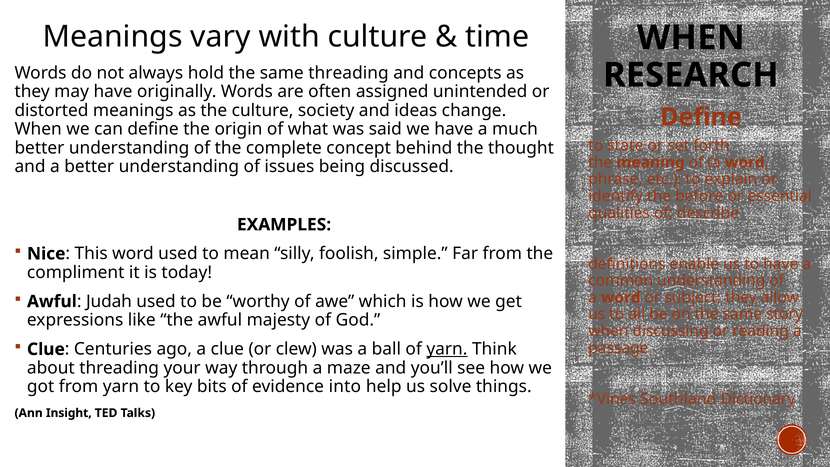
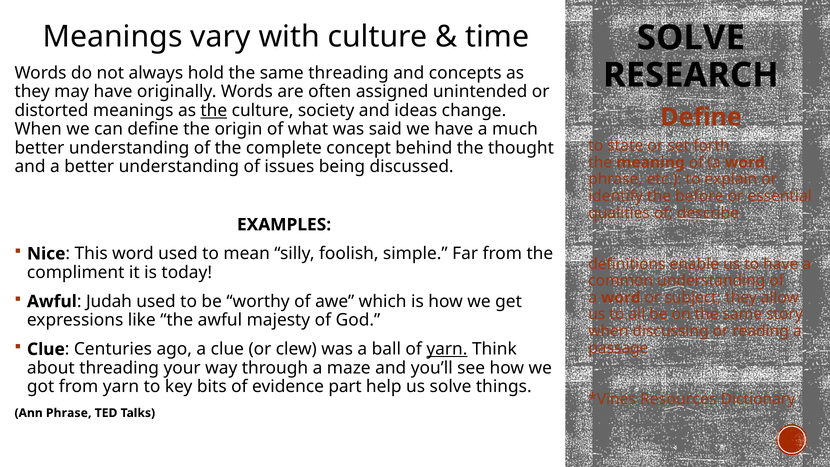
WHEN: WHEN -> SOLVE (691, 38)
the underline: none -> present (214, 110)
into: into -> part (345, 387)
Southland: Southland -> Resources (678, 399)
Ann Insight: Insight -> Phrase (69, 413)
